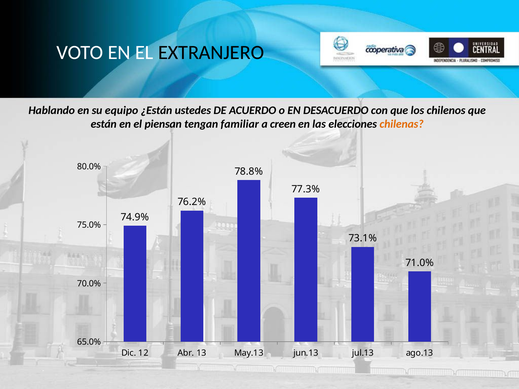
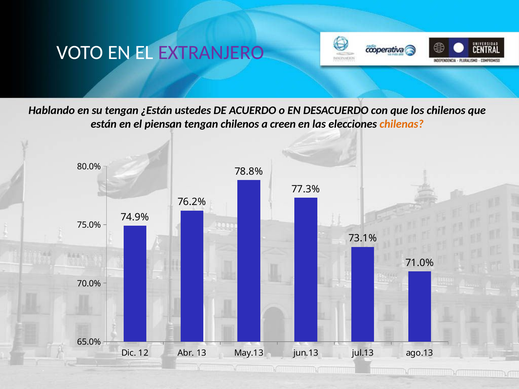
EXTRANJERO colour: black -> purple (211, 52)
su equipo: equipo -> tengan (122, 110)
tengan familiar: familiar -> chilenos (240, 124)
